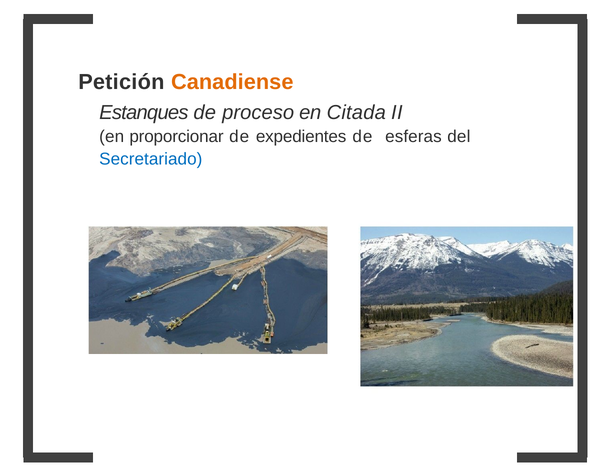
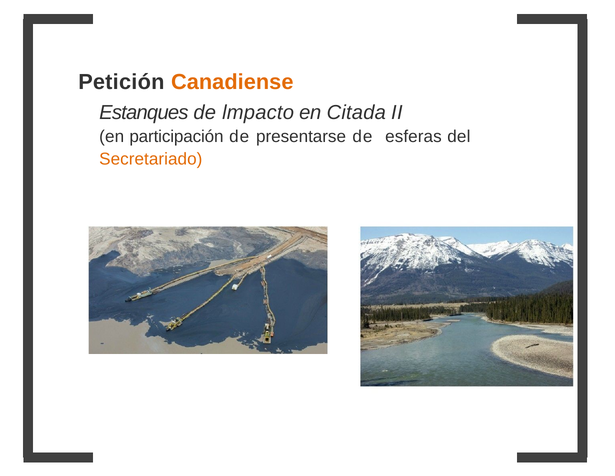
proceso: proceso -> lmpacto (258, 113)
proporcionar: proporcionar -> participación (176, 137)
expedientes: expedientes -> presentarse (301, 137)
Secretariado colour: blue -> orange (151, 159)
